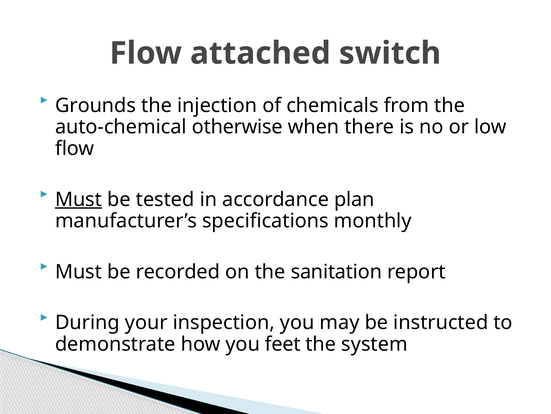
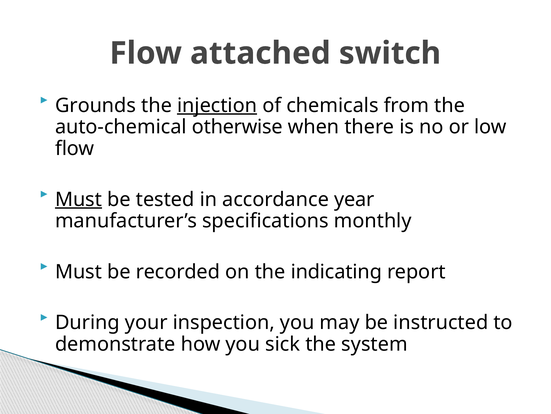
injection underline: none -> present (217, 105)
plan: plan -> year (354, 199)
sanitation: sanitation -> indicating (336, 271)
feet: feet -> sick (283, 344)
